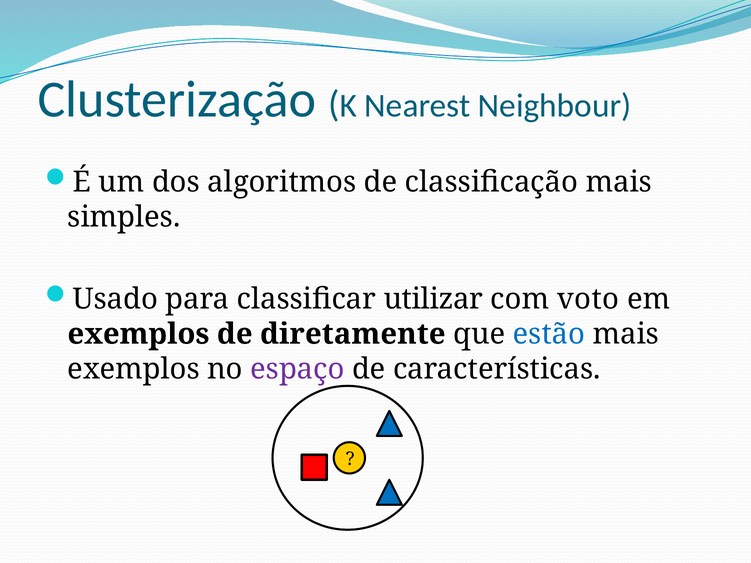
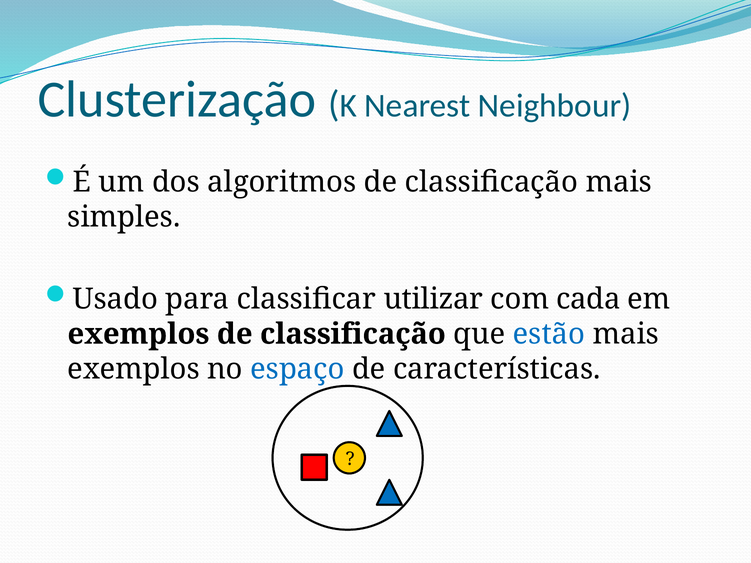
voto: voto -> cada (588, 299)
exemplos de diretamente: diretamente -> classificação (353, 334)
espaço colour: purple -> blue (297, 369)
